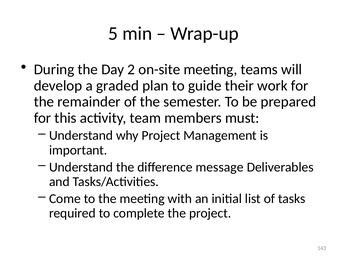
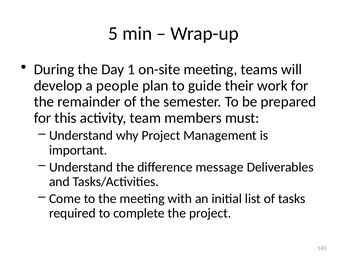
2: 2 -> 1 (131, 70)
graded: graded -> people (117, 86)
